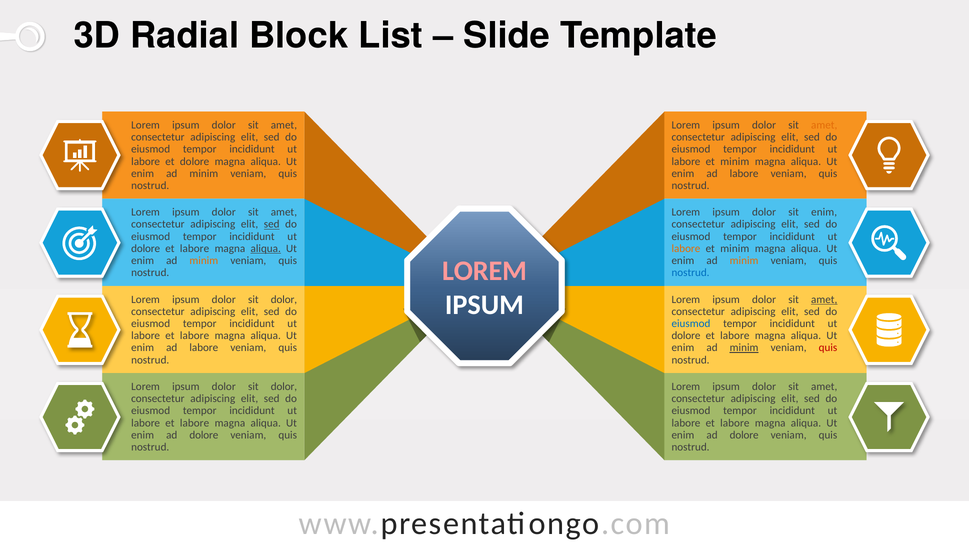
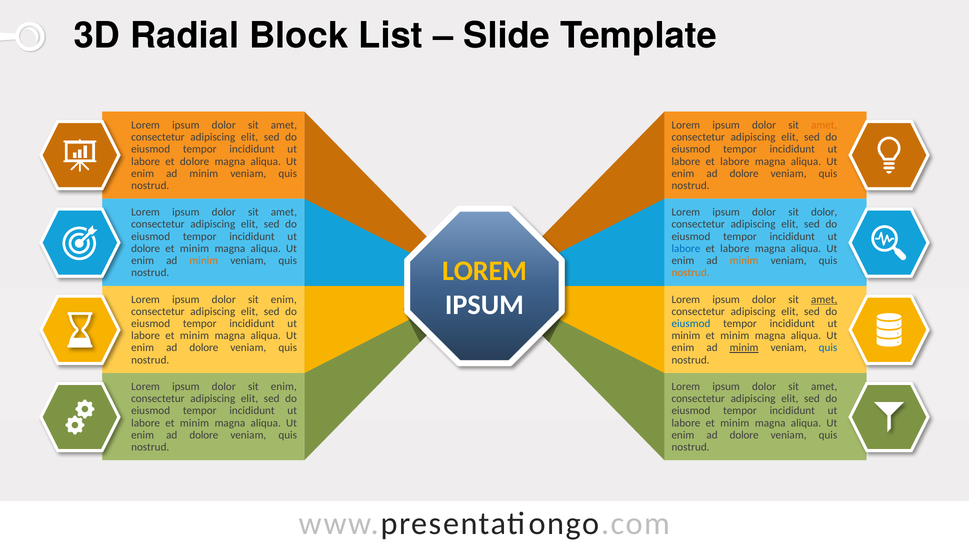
minim: minim -> labore (735, 161)
labore: labore -> dolore (744, 173)
sit enim: enim -> dolor (824, 212)
sed underline: present -> none (272, 224)
labore: labore -> minim (195, 249)
aliqua underline: present -> none (266, 249)
labore colour: orange -> blue (686, 249)
minim: minim -> labore (735, 249)
LOREM colour: pink -> yellow (484, 271)
nostrud colour: blue -> orange (691, 273)
dolor: dolor -> enim (284, 299)
labore: labore -> minim (195, 336)
dolore: dolore -> minim (686, 336)
labore: labore -> minim (735, 336)
labore: labore -> dolore (204, 348)
quis colour: red -> blue (828, 348)
dolor: dolor -> enim (284, 387)
labore: labore -> minim (195, 423)
labore: labore -> minim (735, 423)
